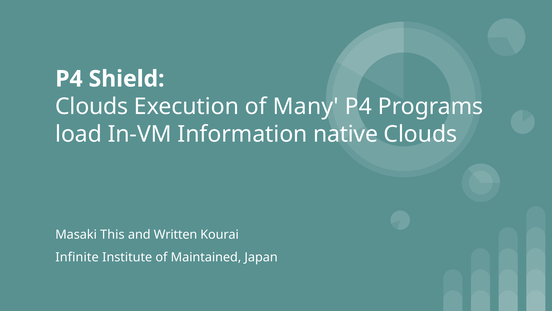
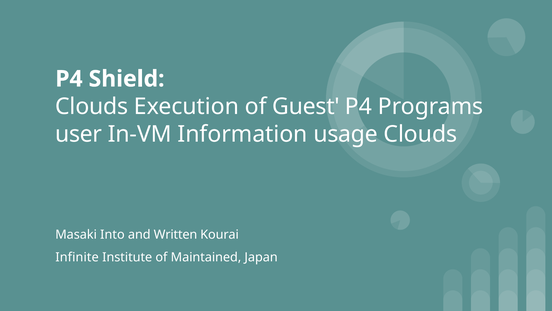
Many: Many -> Guest (306, 106)
load: load -> user (79, 134)
native: native -> usage (346, 134)
This: This -> Into (112, 234)
